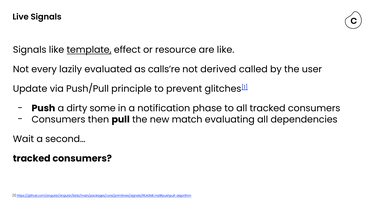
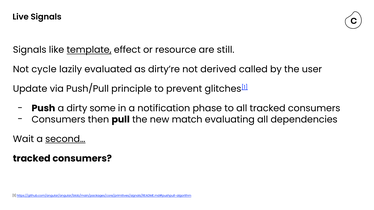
are like: like -> still (226, 50)
every: every -> cycle (44, 70)
calls’re: calls’re -> dirty’re (164, 70)
second… underline: none -> present (65, 139)
